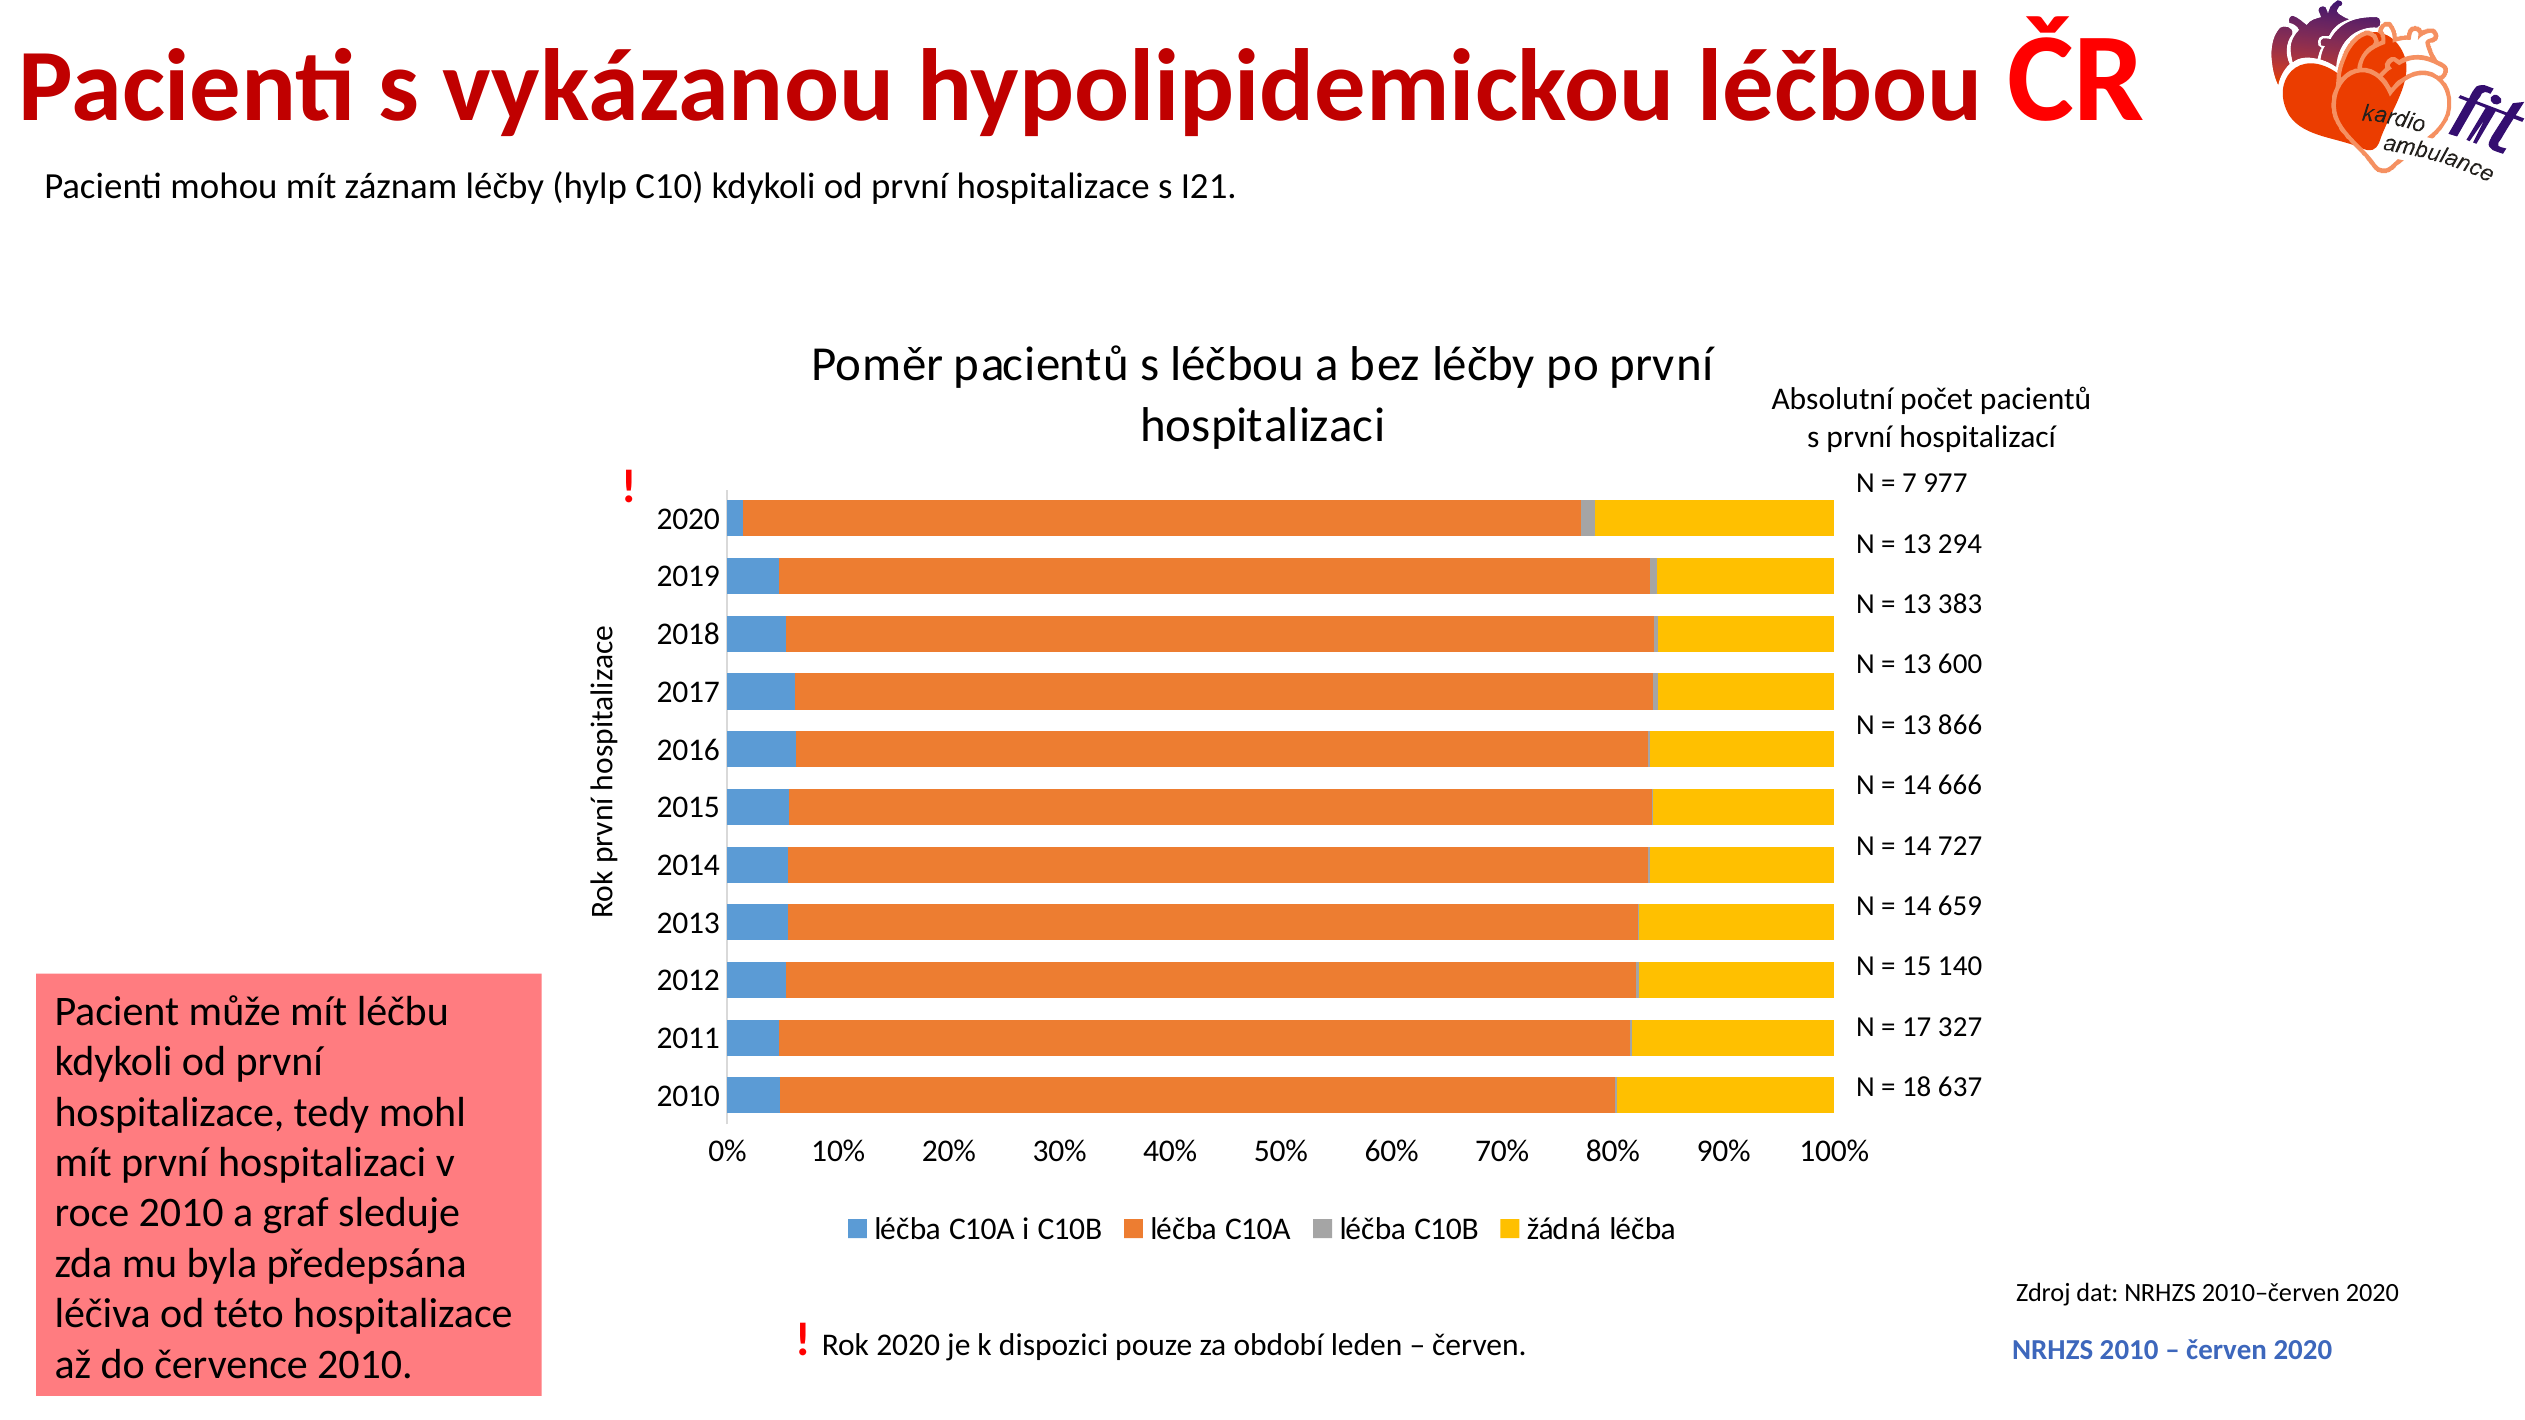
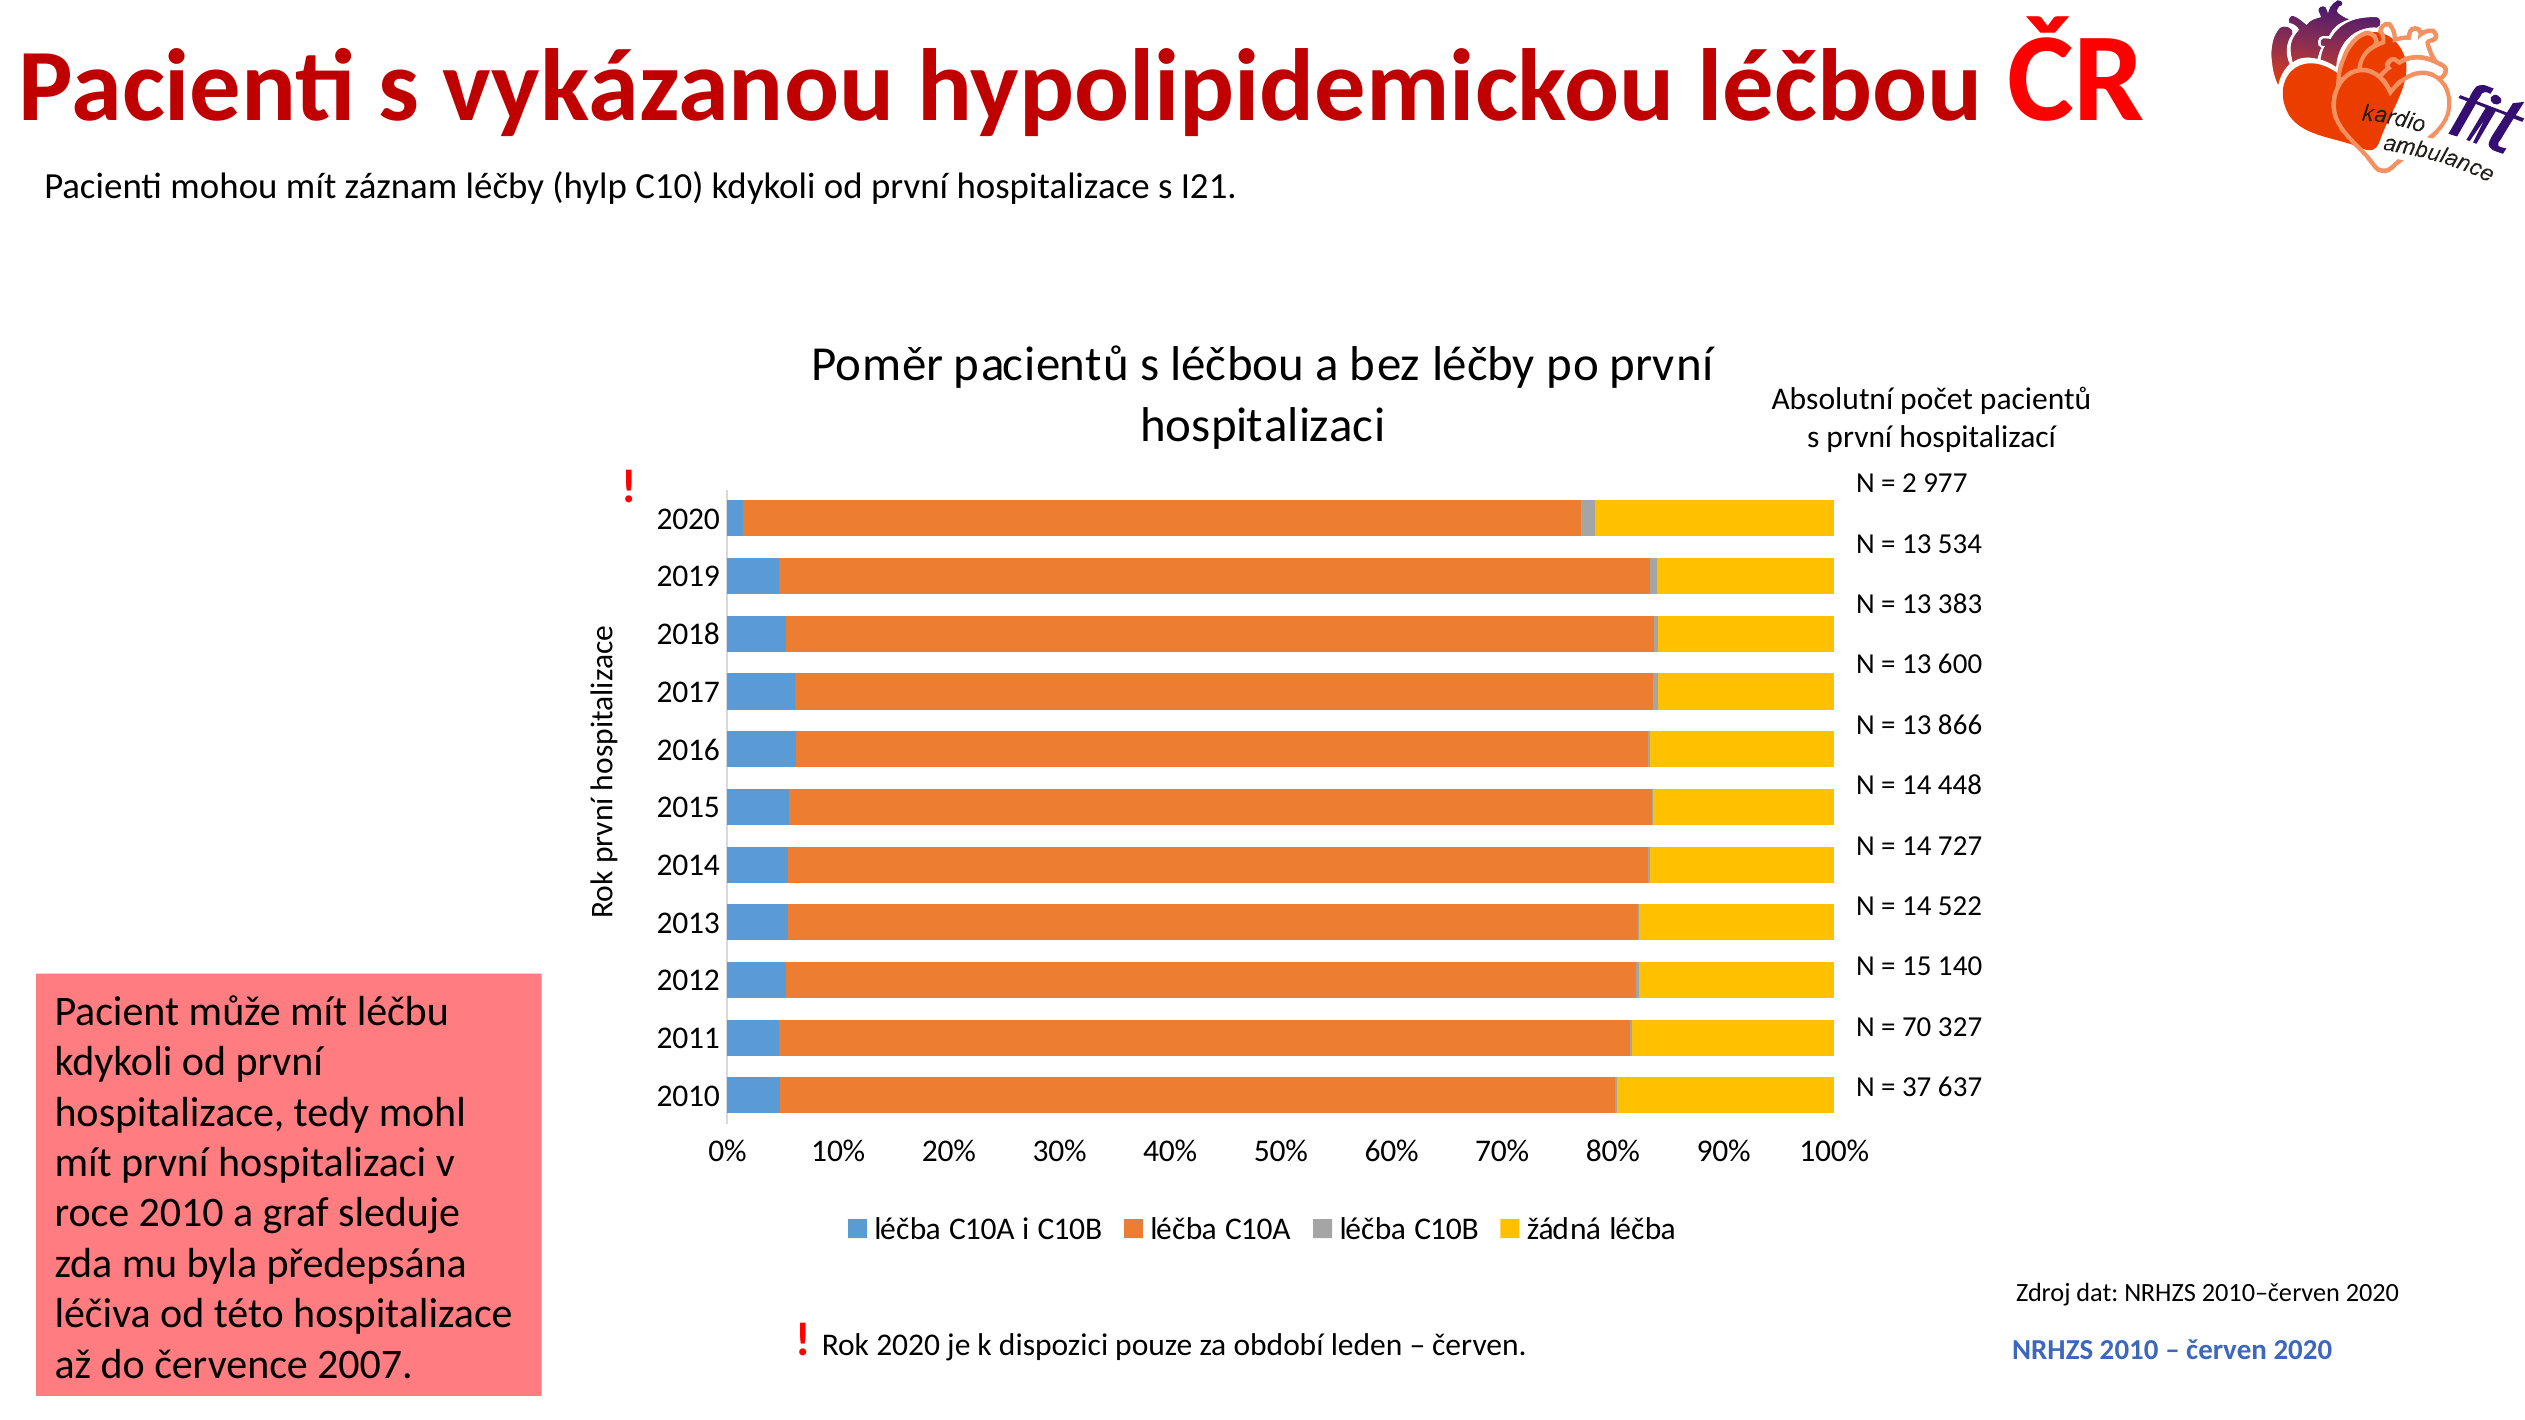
7: 7 -> 2 (1909, 483)
294: 294 -> 534 (1960, 544)
666: 666 -> 448 (1960, 785)
659: 659 -> 522 (1960, 906)
17: 17 -> 70 (1917, 1027)
18: 18 -> 37 (1917, 1087)
července 2010: 2010 -> 2007 (365, 1365)
